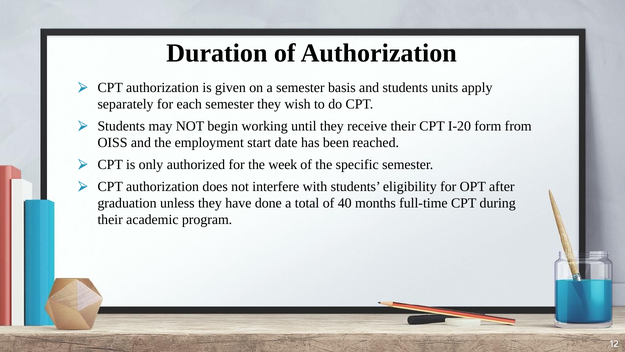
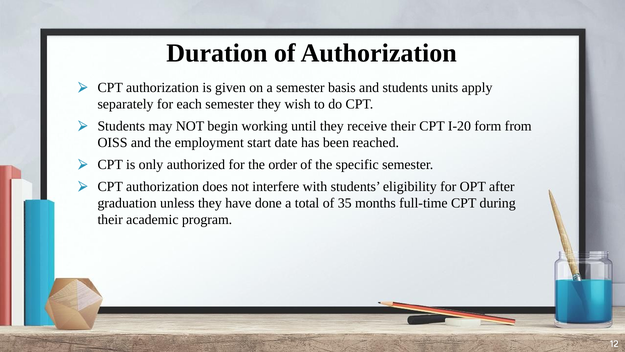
week: week -> order (283, 164)
40: 40 -> 35 (345, 203)
